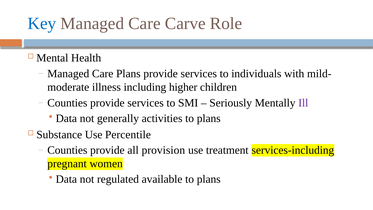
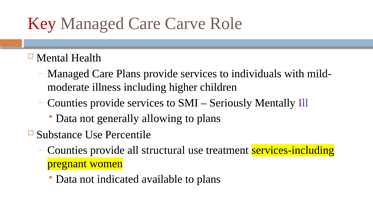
Key colour: blue -> red (42, 23)
activities: activities -> allowing (162, 118)
provision: provision -> structural (163, 150)
regulated: regulated -> indicated (118, 179)
